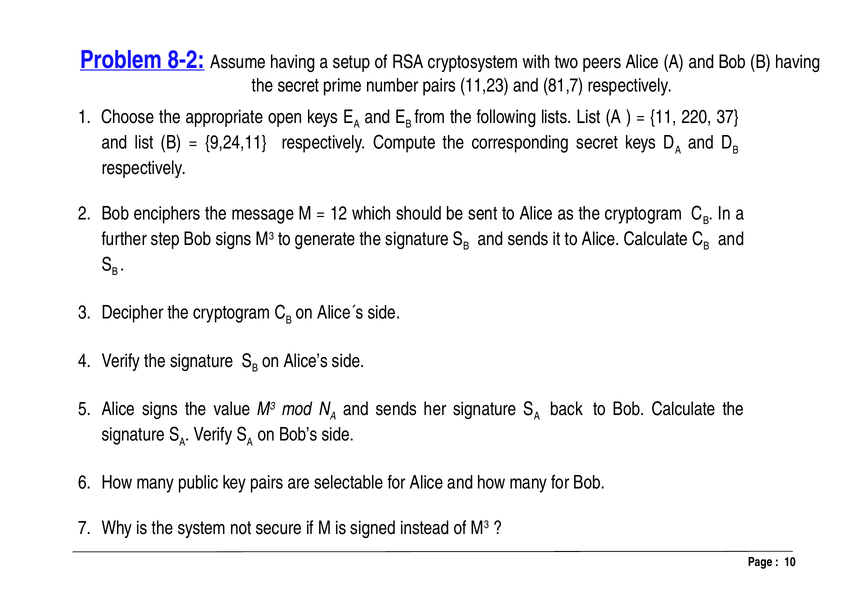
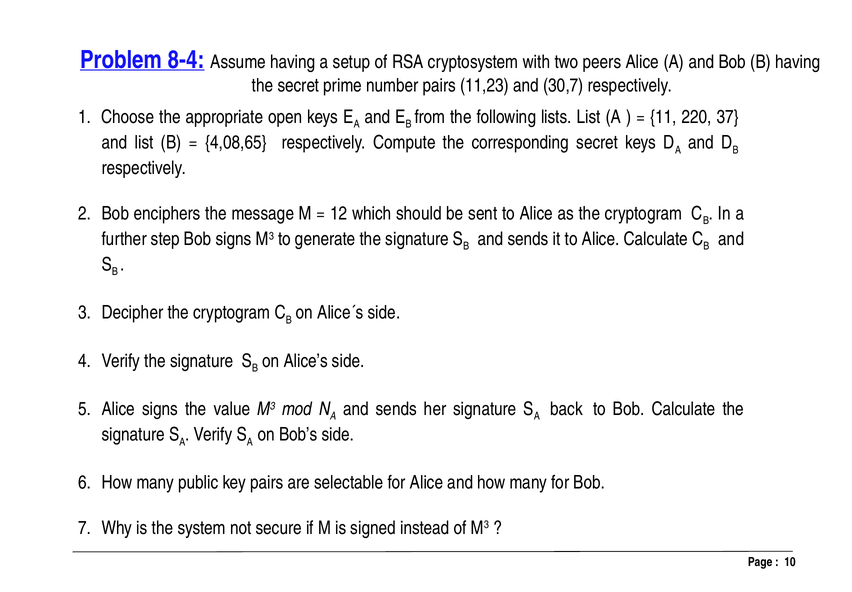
8-2: 8-2 -> 8-4 (186, 60)
81,7: 81,7 -> 30,7 (563, 86)
9,24,11: 9,24,11 -> 4,08,65 (236, 143)
